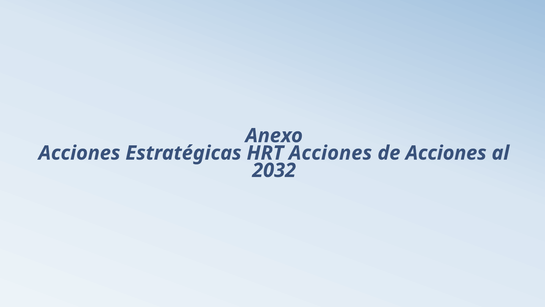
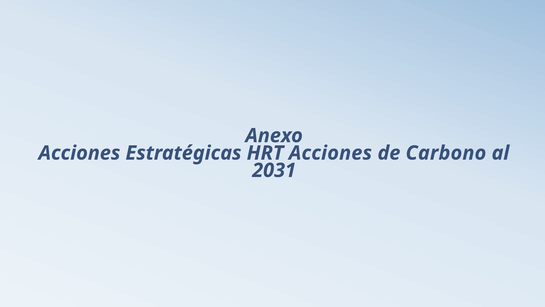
de Acciones: Acciones -> Carbono (446, 153)
2032: 2032 -> 2031 (274, 170)
